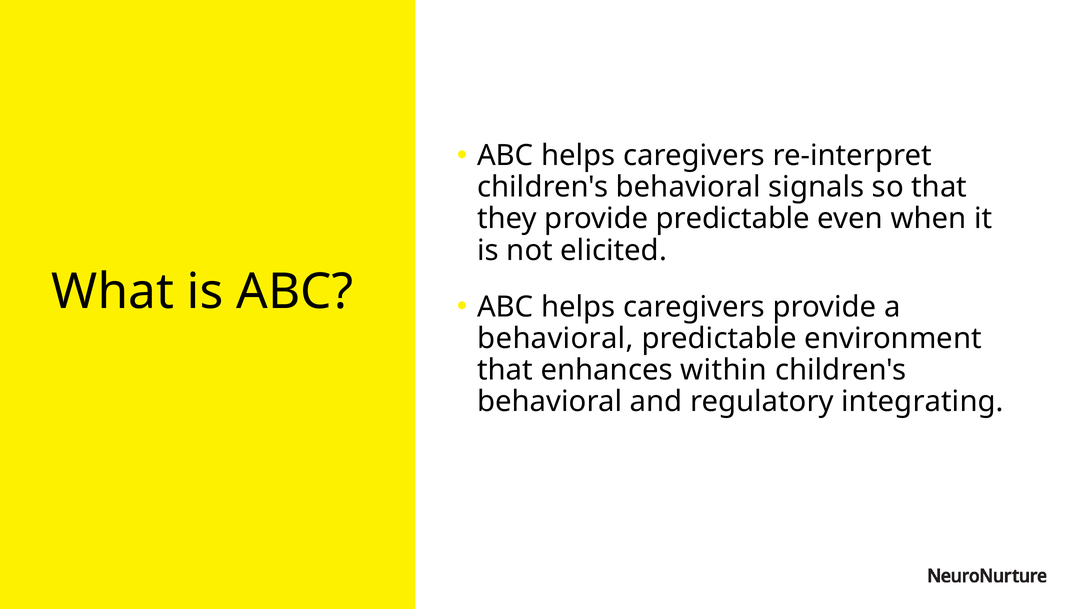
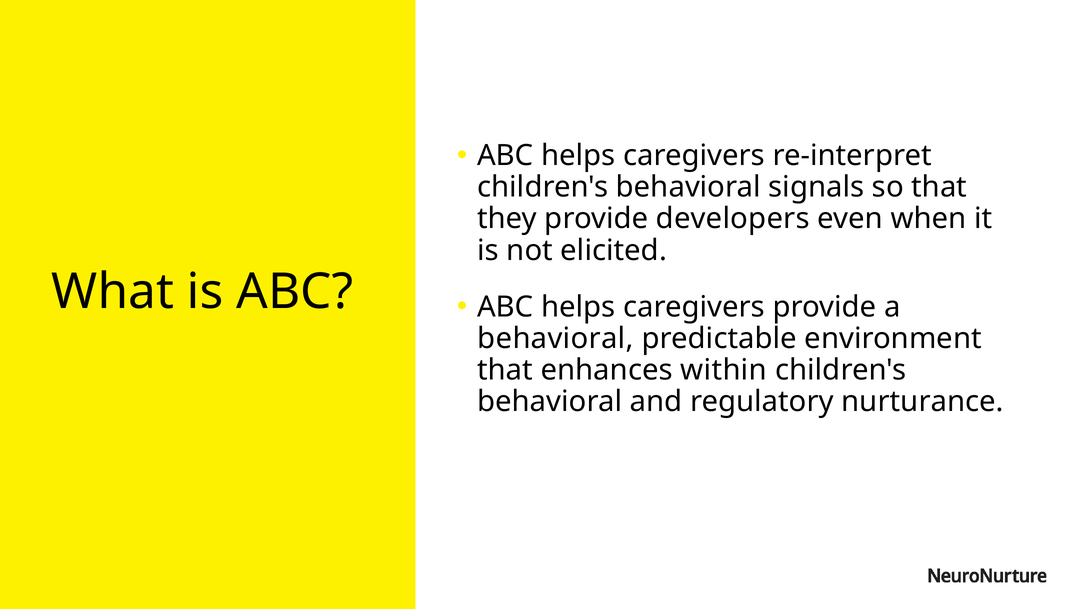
provide predictable: predictable -> developers (733, 219)
integrating: integrating -> nurturance (923, 402)
